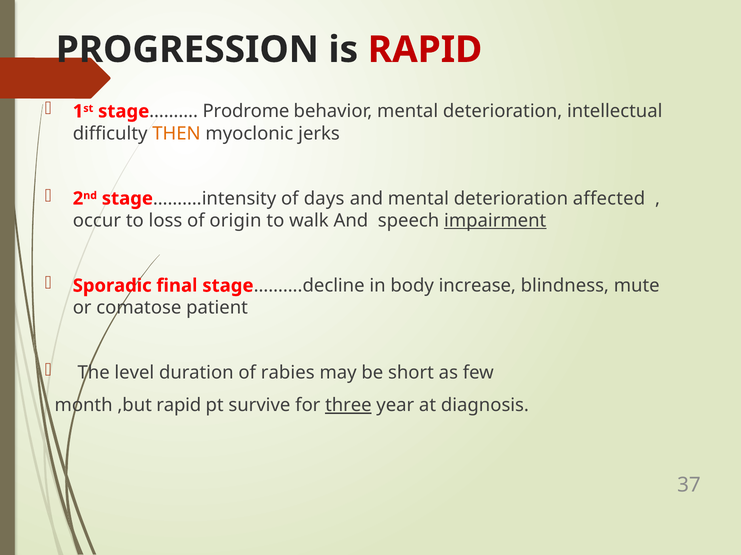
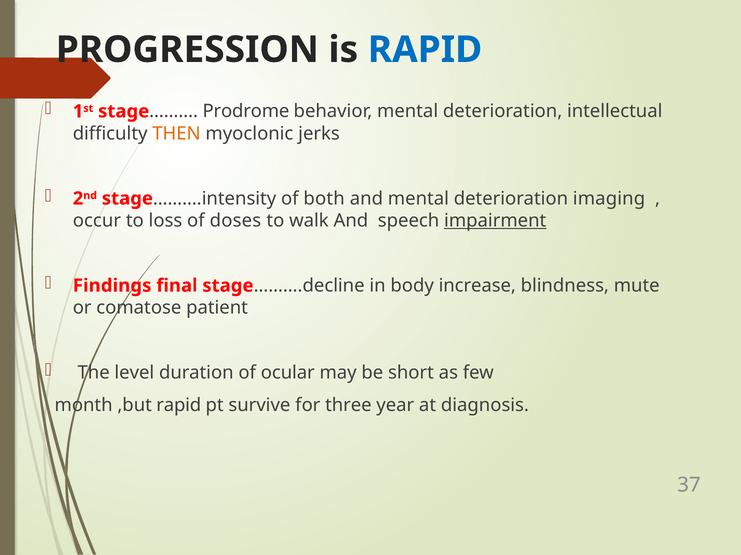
RAPID colour: red -> blue (425, 50)
days: days -> both (324, 199)
affected: affected -> imaging (609, 199)
origin: origin -> doses (235, 221)
Sporadic: Sporadic -> Findings (112, 286)
rabies: rabies -> ocular (288, 373)
three underline: present -> none (348, 406)
